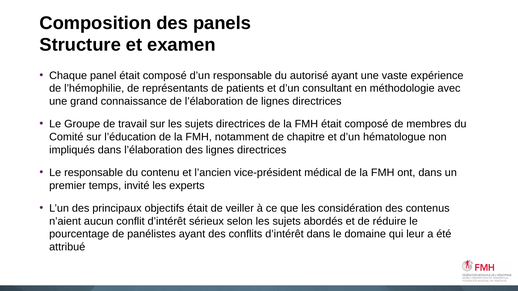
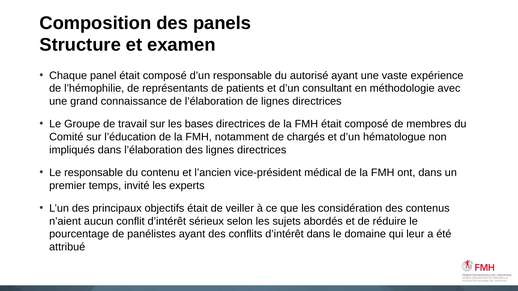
sur les sujets: sujets -> bases (199, 124)
chapitre: chapitre -> chargés (306, 137)
